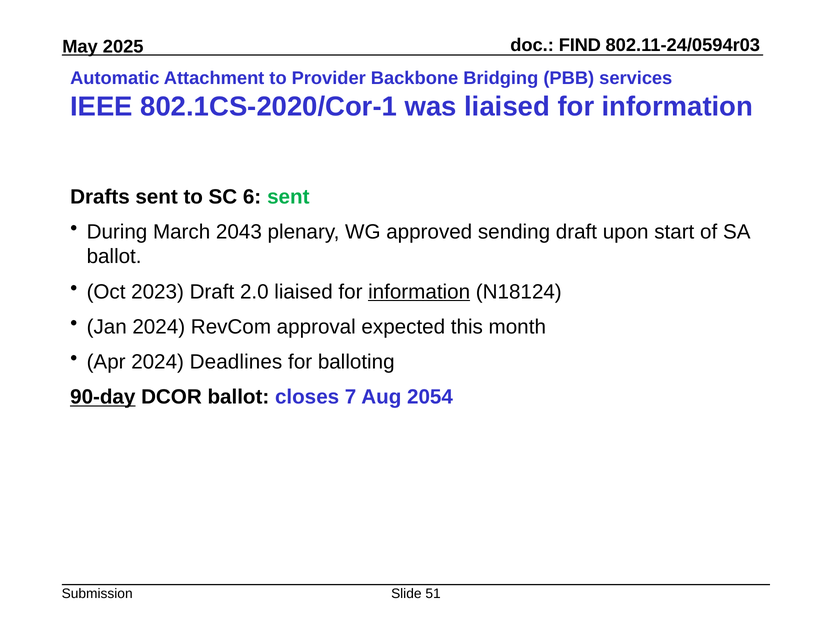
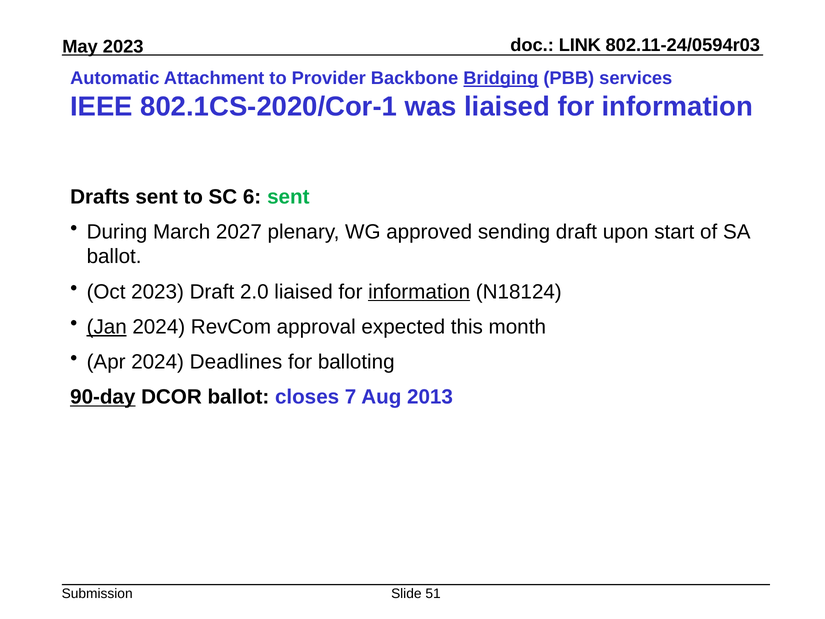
FIND: FIND -> LINK (580, 45)
2025: 2025 -> 2023 (123, 47)
Bridging underline: none -> present (501, 78)
2043: 2043 -> 2027 (239, 232)
Jan underline: none -> present (107, 327)
2054: 2054 -> 2013 (430, 397)
